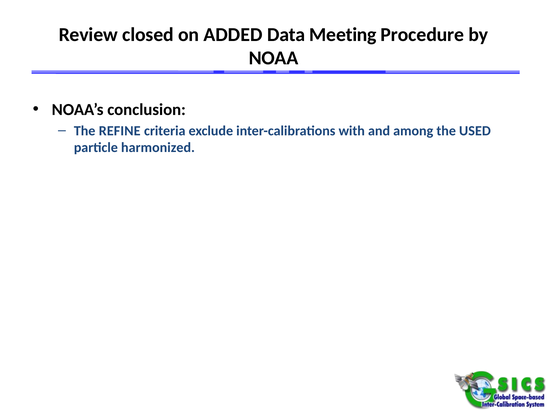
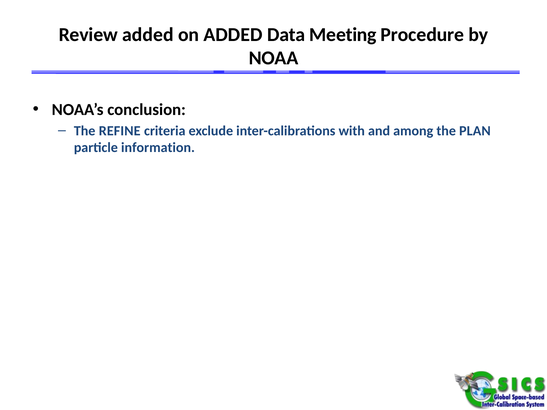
Review closed: closed -> added (148, 35)
USED: USED -> PLAN (475, 131)
harmonized: harmonized -> information (158, 148)
